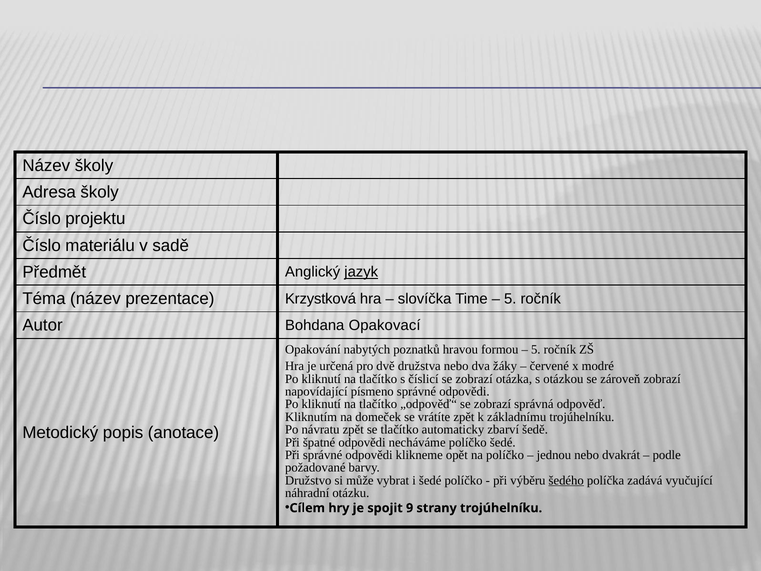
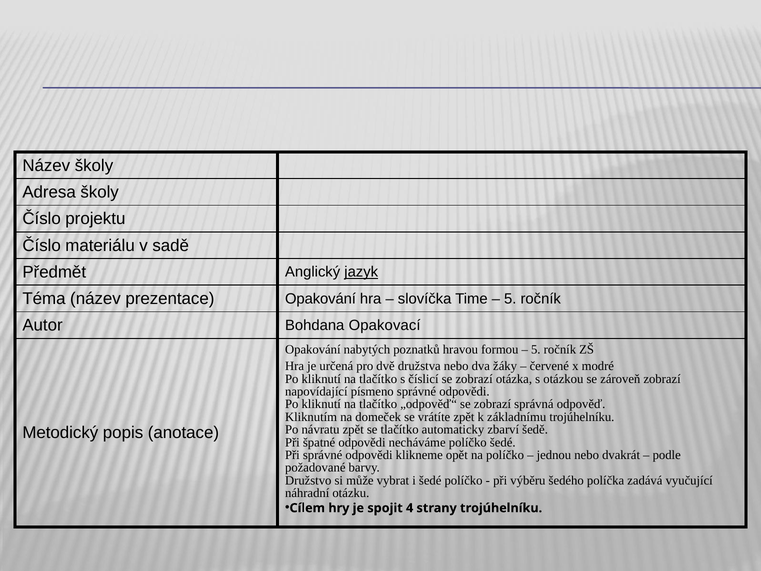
prezentace Krzystková: Krzystková -> Opakování (320, 299)
šedého underline: present -> none (566, 480)
9: 9 -> 4 (410, 508)
